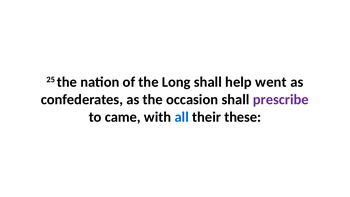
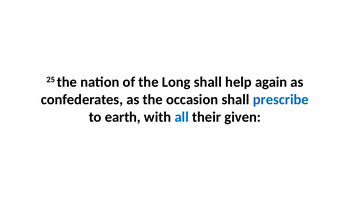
went: went -> again (271, 82)
prescribe colour: purple -> blue (281, 99)
came: came -> earth (123, 117)
these: these -> given (243, 117)
